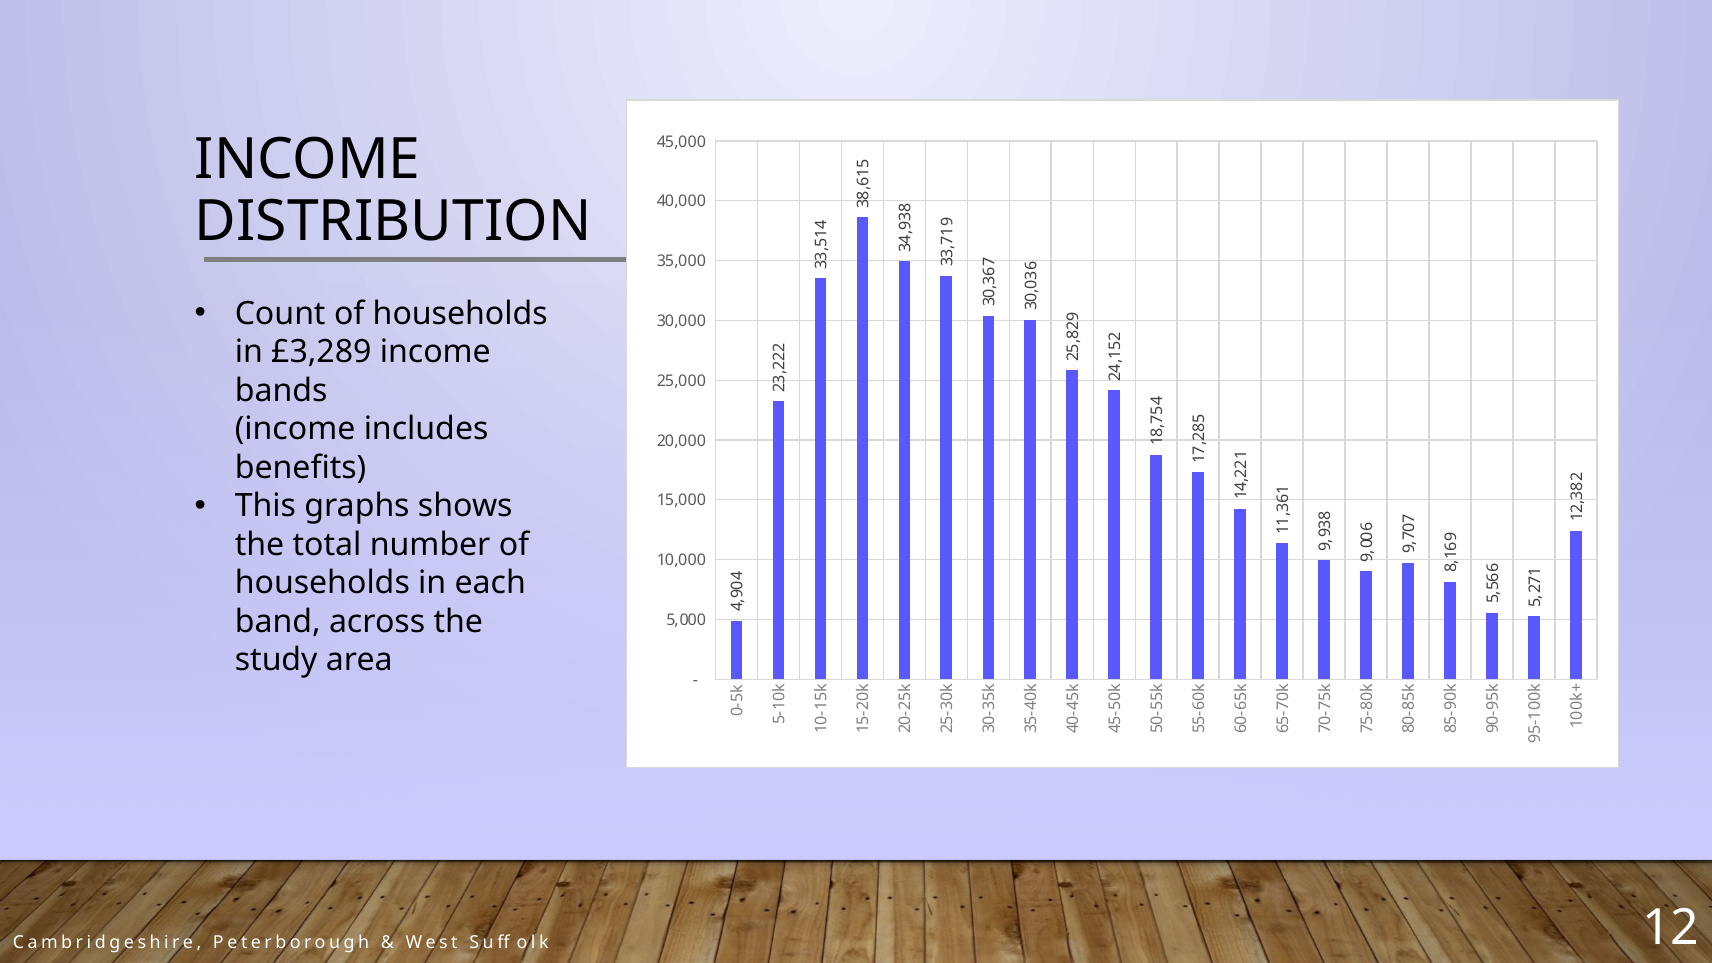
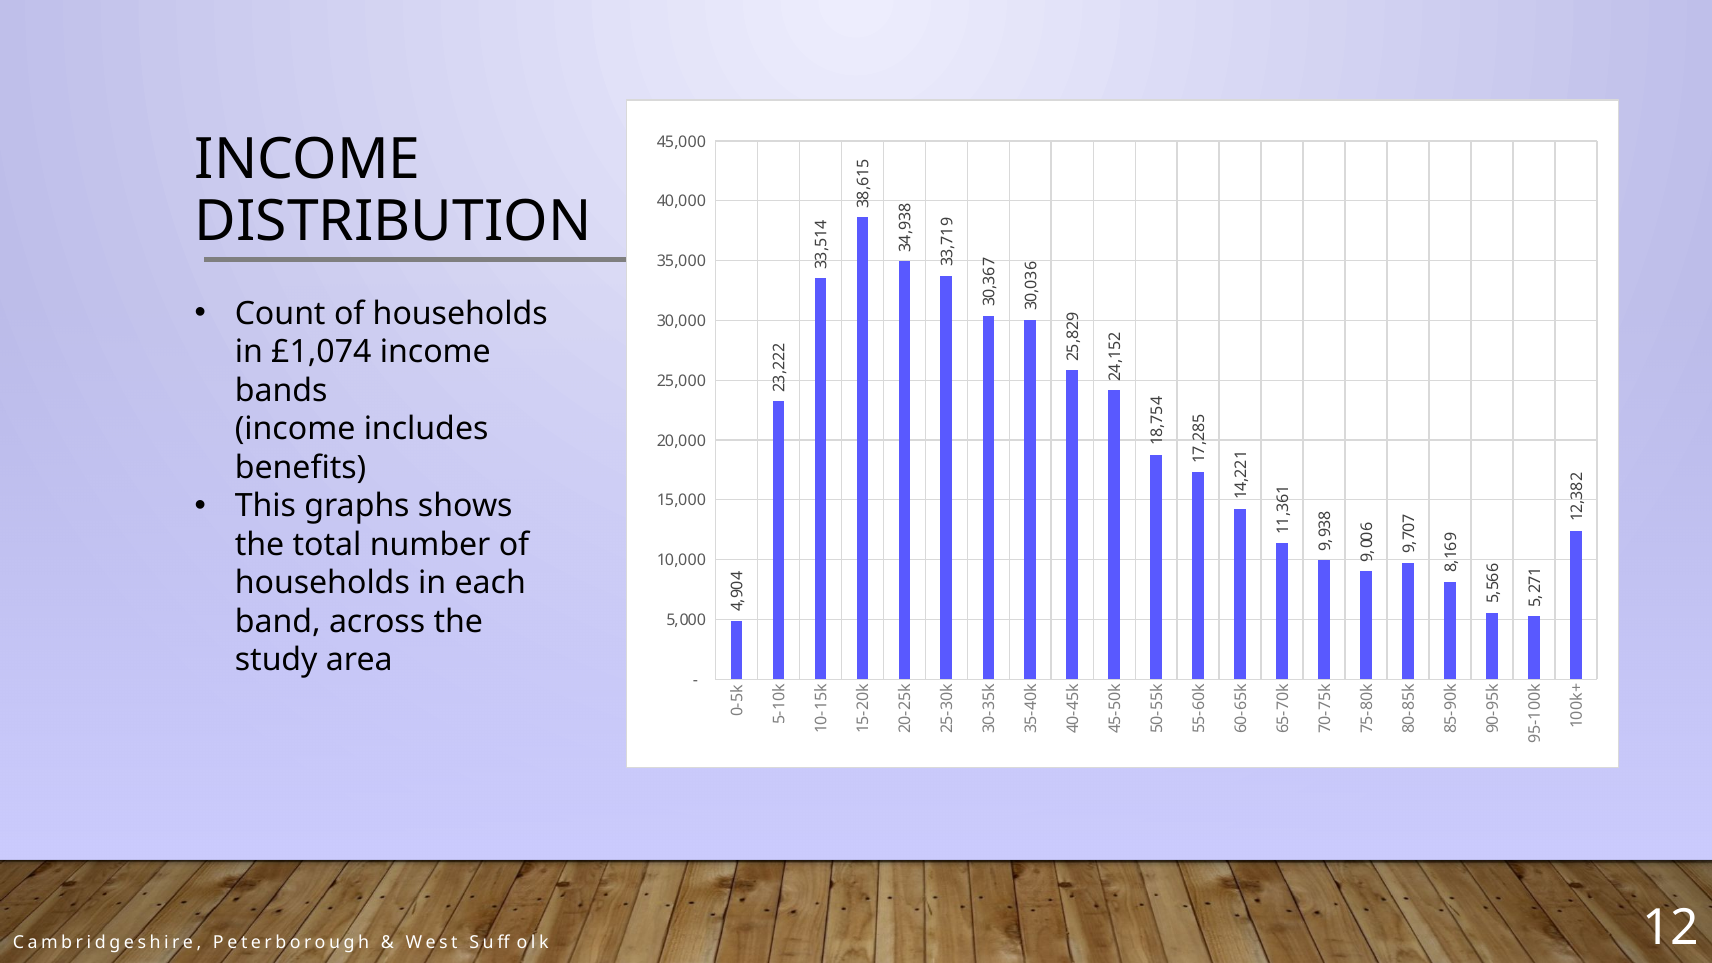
£3,289: £3,289 -> £1,074 (321, 352)
